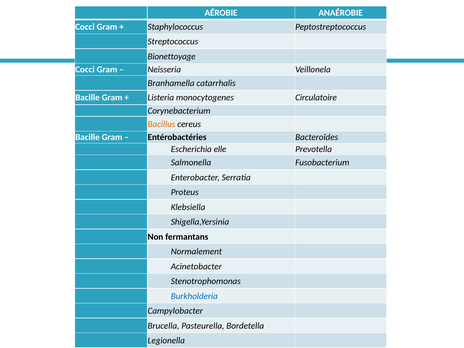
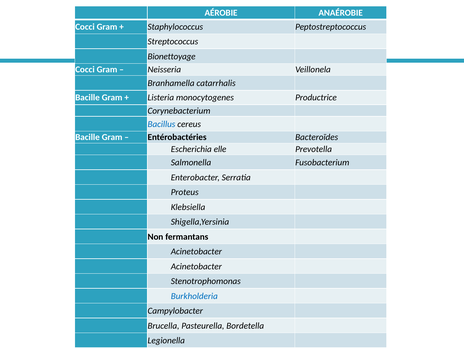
Circulatoire: Circulatoire -> Productrice (316, 98)
Bacillus colour: orange -> blue (161, 124)
Normalement: Normalement -> Acinetobacter (196, 252)
